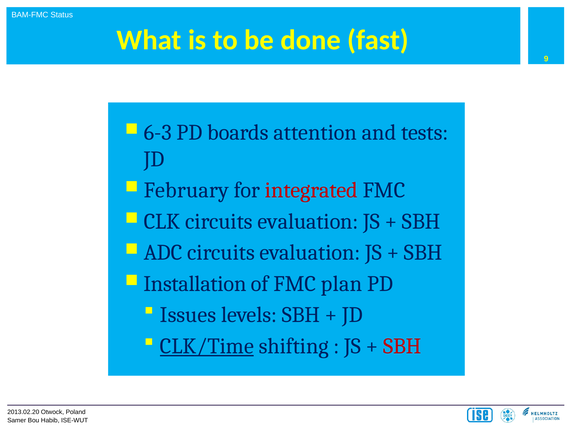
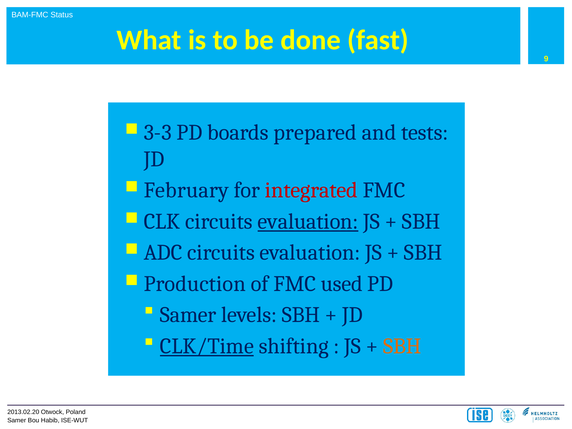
6-3: 6-3 -> 3-3 (158, 132)
attention: attention -> prepared (315, 132)
evaluation underline: none -> present (308, 221)
Installation: Installation -> Production (195, 284)
plan: plan -> used (342, 284)
Issues: Issues -> Samer (188, 315)
SBH colour: red -> orange (402, 346)
